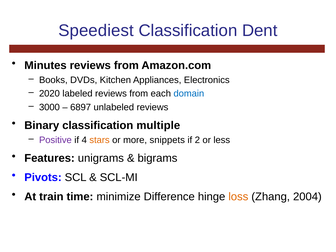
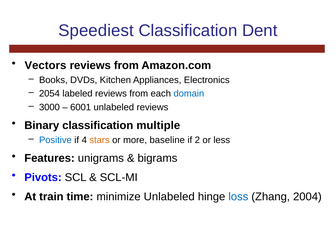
Minutes: Minutes -> Vectors (45, 65)
2020: 2020 -> 2054 (49, 94)
6897: 6897 -> 6001 (81, 107)
Positive colour: purple -> blue (55, 140)
snippets: snippets -> baseline (167, 140)
minimize Difference: Difference -> Unlabeled (169, 197)
loss colour: orange -> blue (238, 197)
